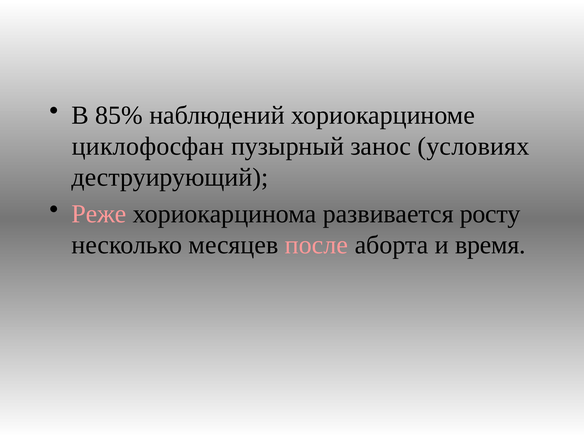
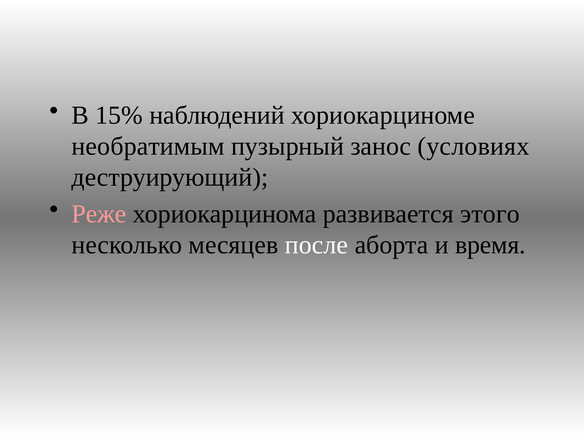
85%: 85% -> 15% (119, 115)
циклофосфан: циклофосфан -> необратимым (148, 146)
росту: росту -> этого (490, 214)
после colour: pink -> white (316, 245)
